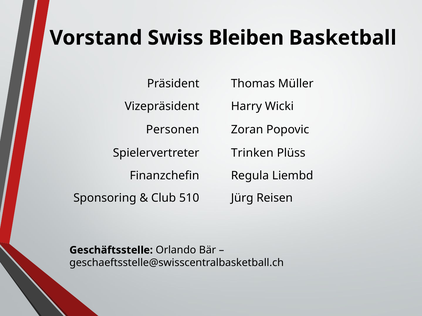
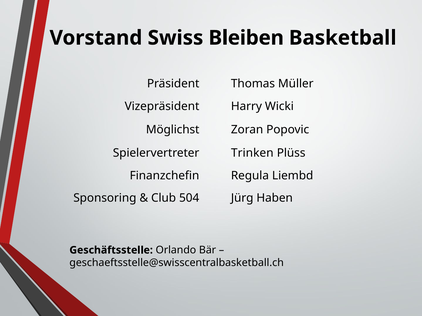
Personen: Personen -> Möglichst (173, 130)
510: 510 -> 504 (189, 198)
Reisen: Reisen -> Haben (275, 198)
